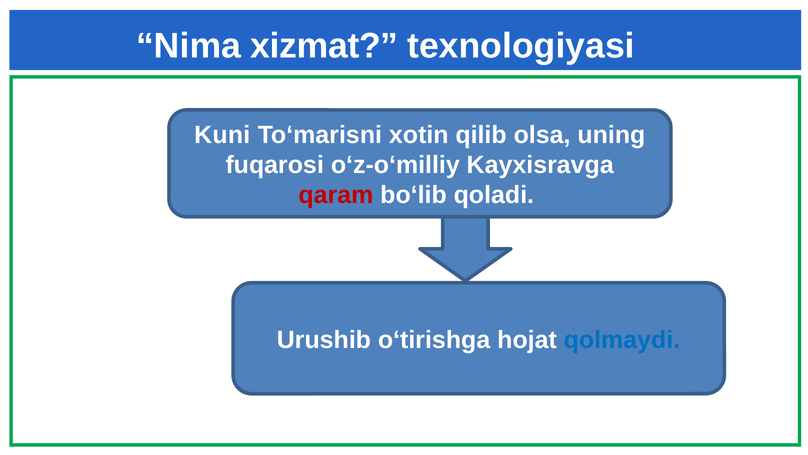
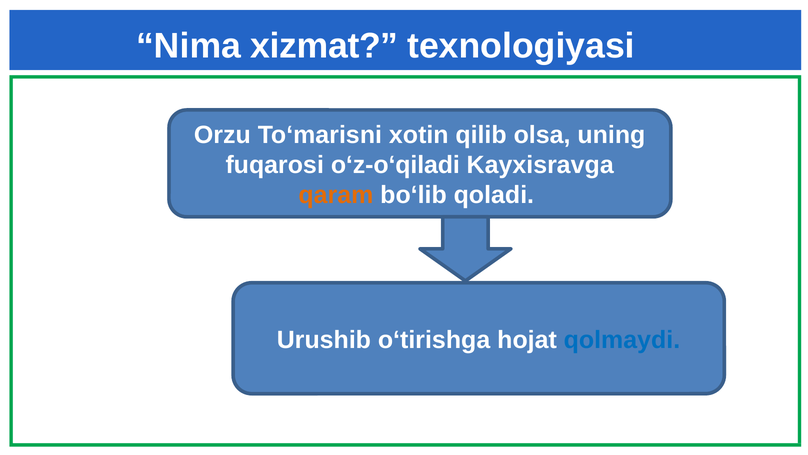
Kuni: Kuni -> Orzu (222, 135)
o‘z-o‘milliy: o‘z-o‘milliy -> o‘z-o‘qiladi (395, 165)
qaram colour: red -> orange (336, 195)
